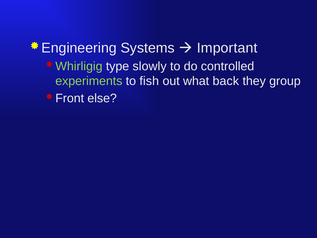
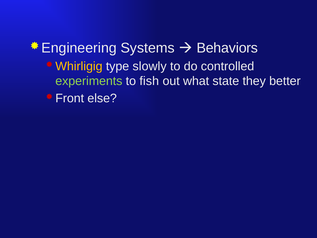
Important: Important -> Behaviors (227, 48)
Whirligig colour: light green -> yellow (79, 66)
back: back -> state (226, 81)
group: group -> better (285, 81)
